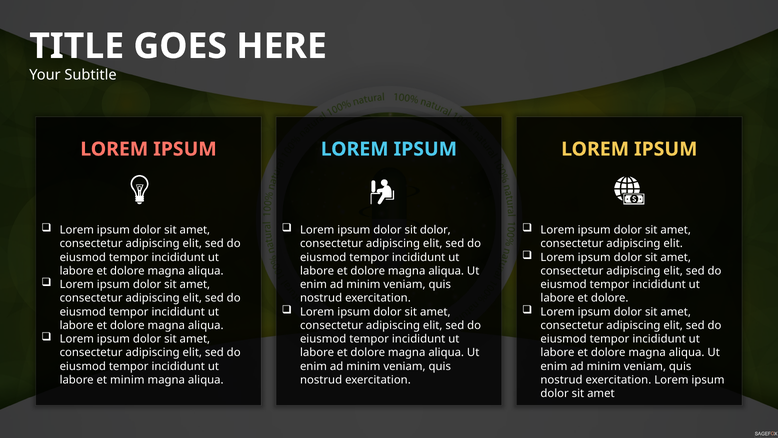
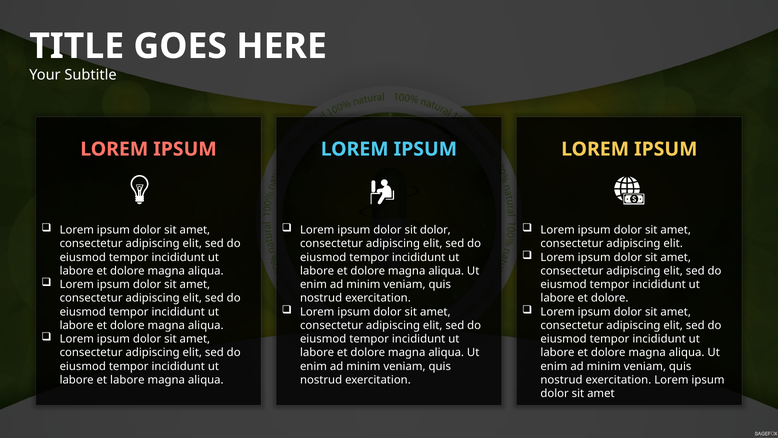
et minim: minim -> labore (127, 380)
